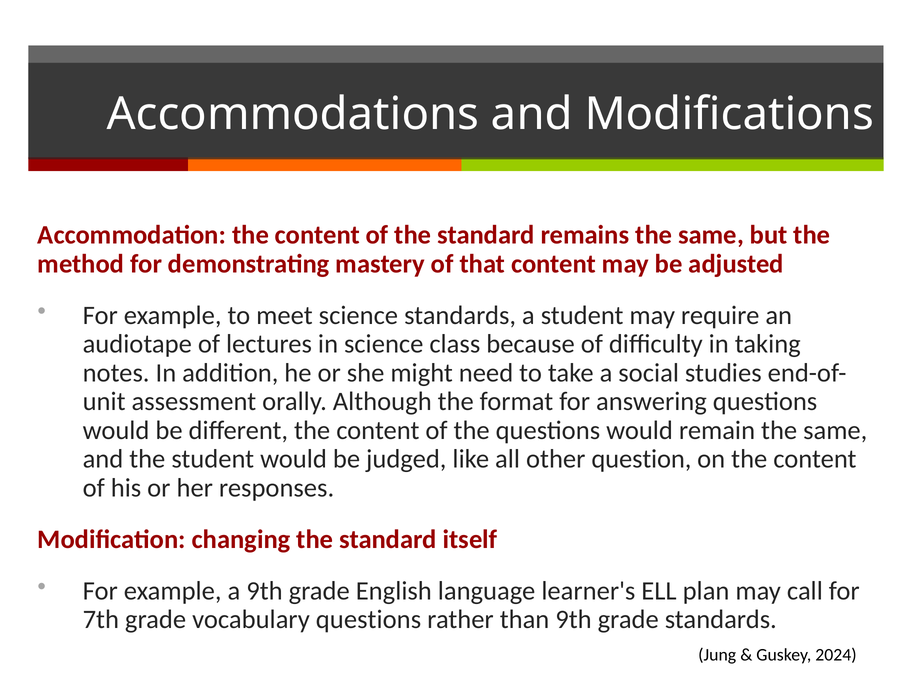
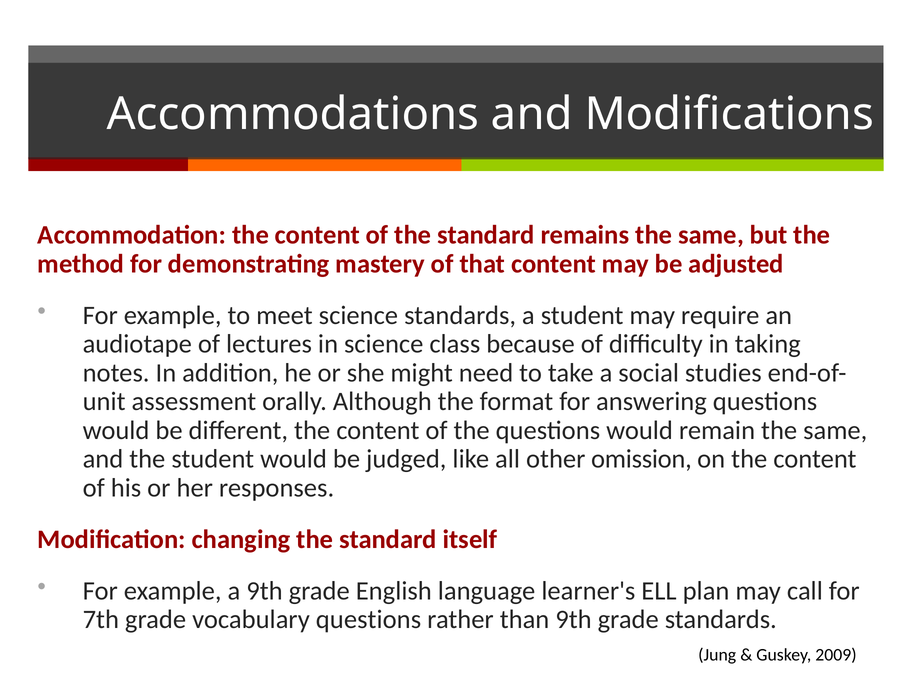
question: question -> omission (641, 459)
2024: 2024 -> 2009 (836, 655)
